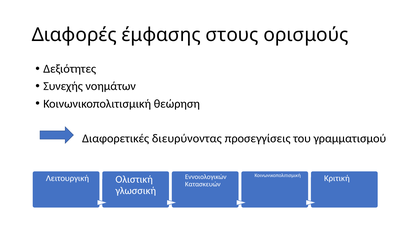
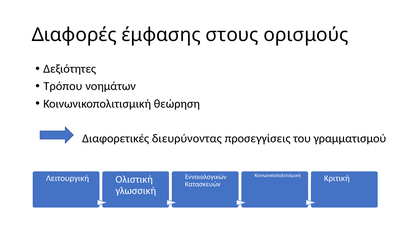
Συνεχής: Συνεχής -> Τρόπου (63, 86)
